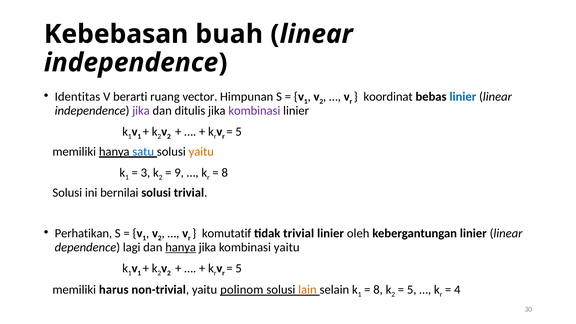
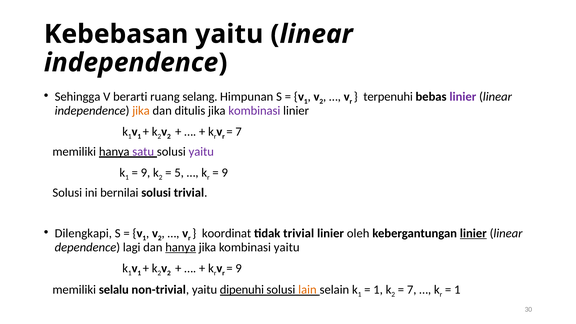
Kebebasan buah: buah -> yaitu (229, 34)
Identitas: Identitas -> Sehingga (78, 97)
vector: vector -> selang (200, 97)
koordinat: koordinat -> terpenuhi (388, 97)
linier colour: blue -> purple (463, 97)
jika colour: purple -> orange (141, 111)
5: 5 -> 7 (239, 132)
satu colour: blue -> purple (143, 152)
yaitu colour: orange -> purple (201, 152)
3: 3 -> 9 (145, 173)
9: 9 -> 5 (179, 173)
8: 8 -> 9 (225, 173)
Perhatikan: Perhatikan -> Dilengkapi (83, 233)
komutatif: komutatif -> koordinat (227, 233)
linier underline: none -> present (473, 233)
5: 5 -> 9 (239, 268)
harus: harus -> selalu (114, 290)
polinom: polinom -> dipenuhi (242, 290)
8: 8 -> 1 (378, 290)
5: 5 -> 7 (412, 290)
4: 4 -> 1 (457, 290)
